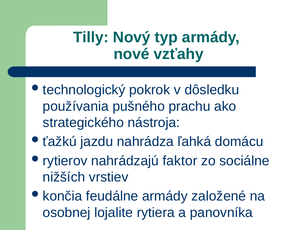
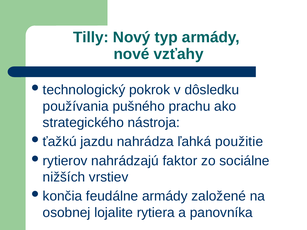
domácu: domácu -> použitie (239, 142)
